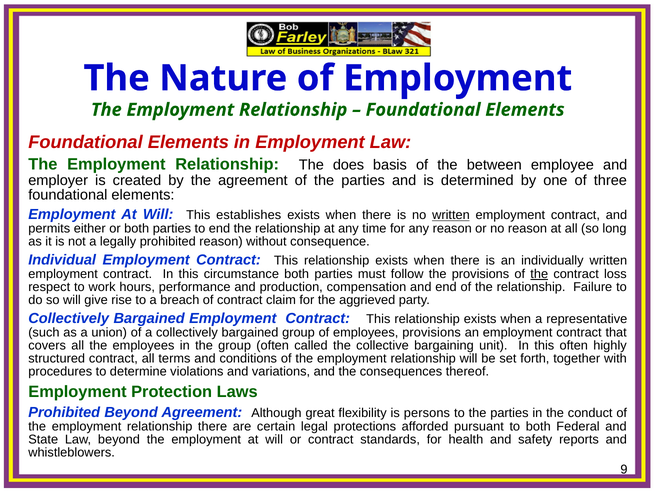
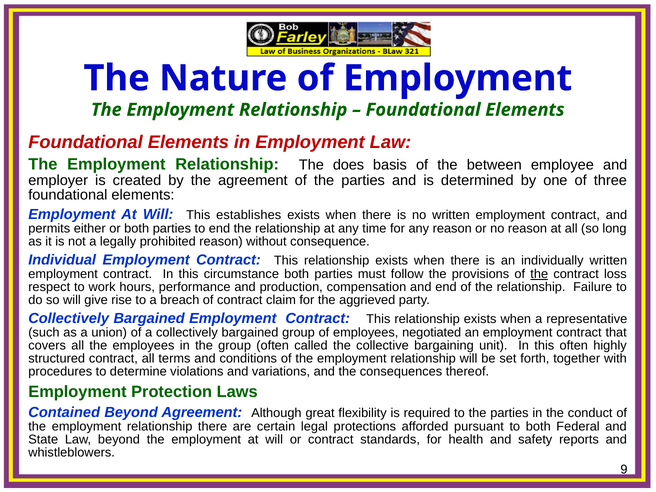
written underline: present -> none (451, 215)
employees provisions: provisions -> negotiated (432, 333)
Prohibited: Prohibited -> Contained (64, 412)
persons: persons -> required (427, 413)
